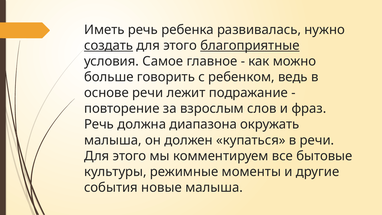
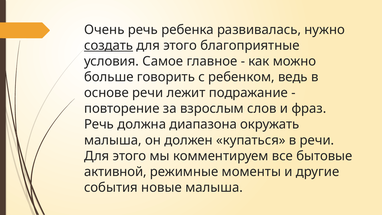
Иметь: Иметь -> Очень (104, 30)
благоприятные underline: present -> none (250, 46)
культуры: культуры -> активной (115, 172)
